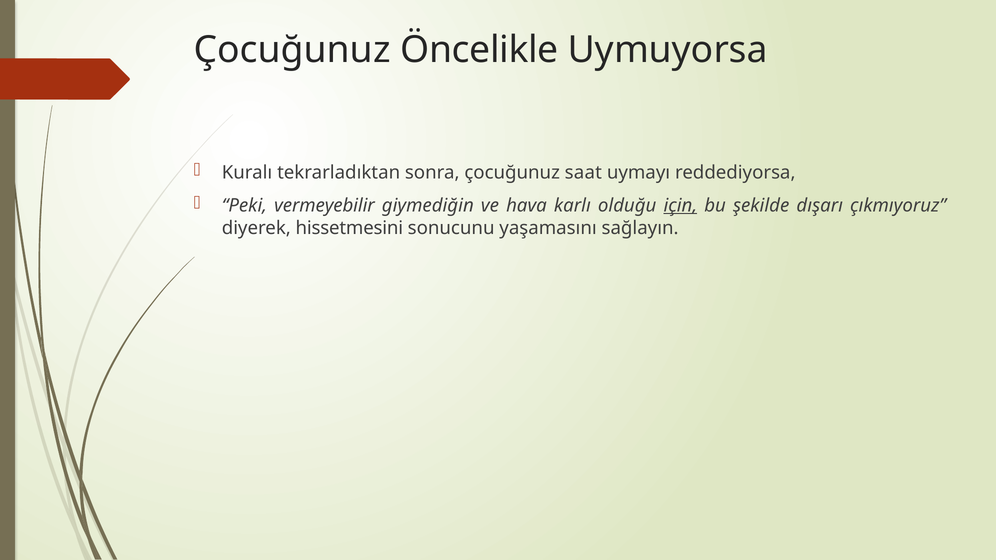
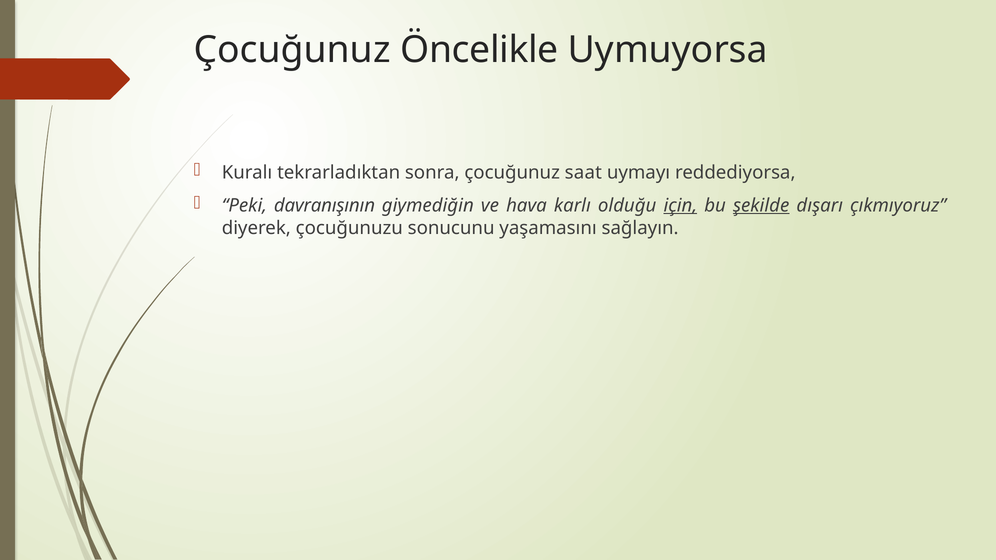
vermeyebilir: vermeyebilir -> davranışının (325, 206)
şekilde underline: none -> present (761, 206)
hissetmesini: hissetmesini -> çocuğunuzu (349, 228)
